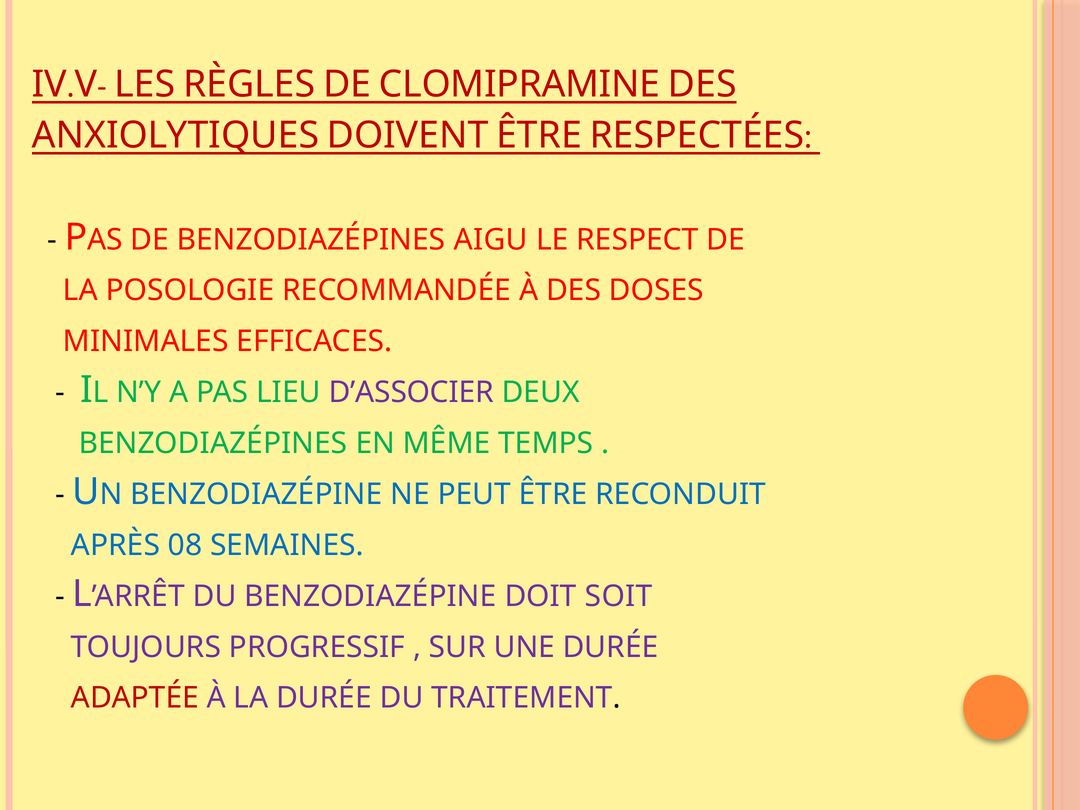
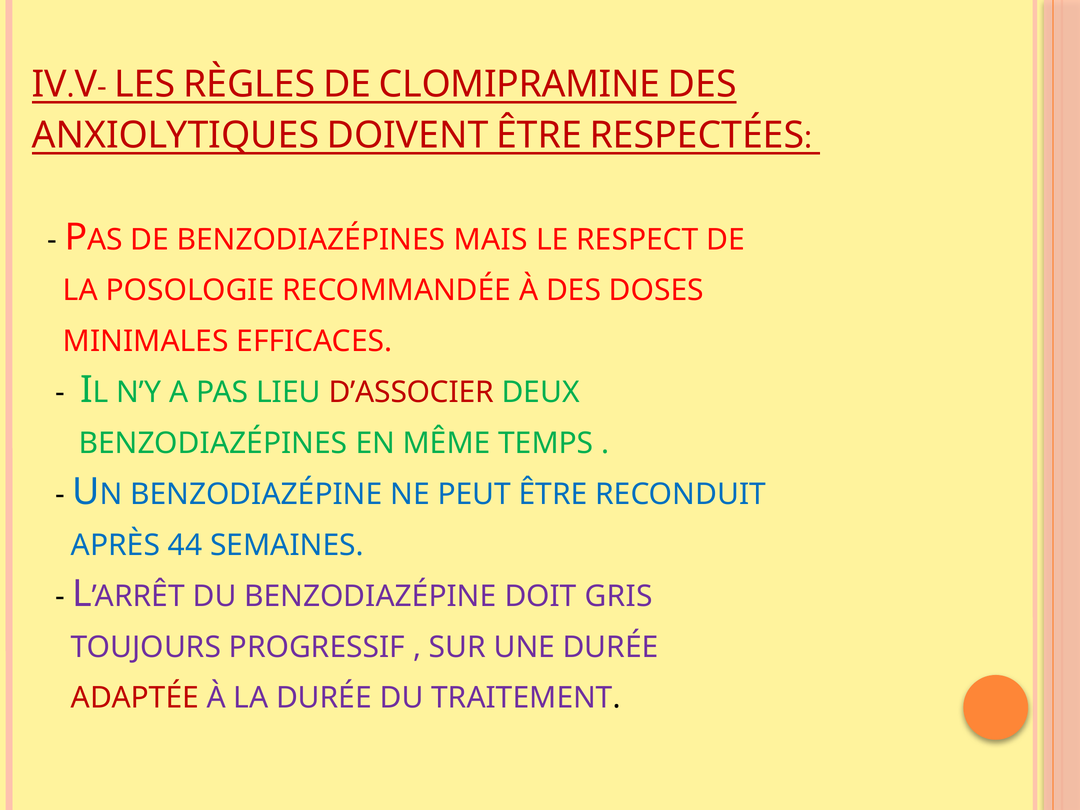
AIGU: AIGU -> MAIS (491, 240)
D’ASSOCIER colour: purple -> red (411, 392)
08: 08 -> 44 (185, 545)
SOIT: SOIT -> GRIS (619, 596)
